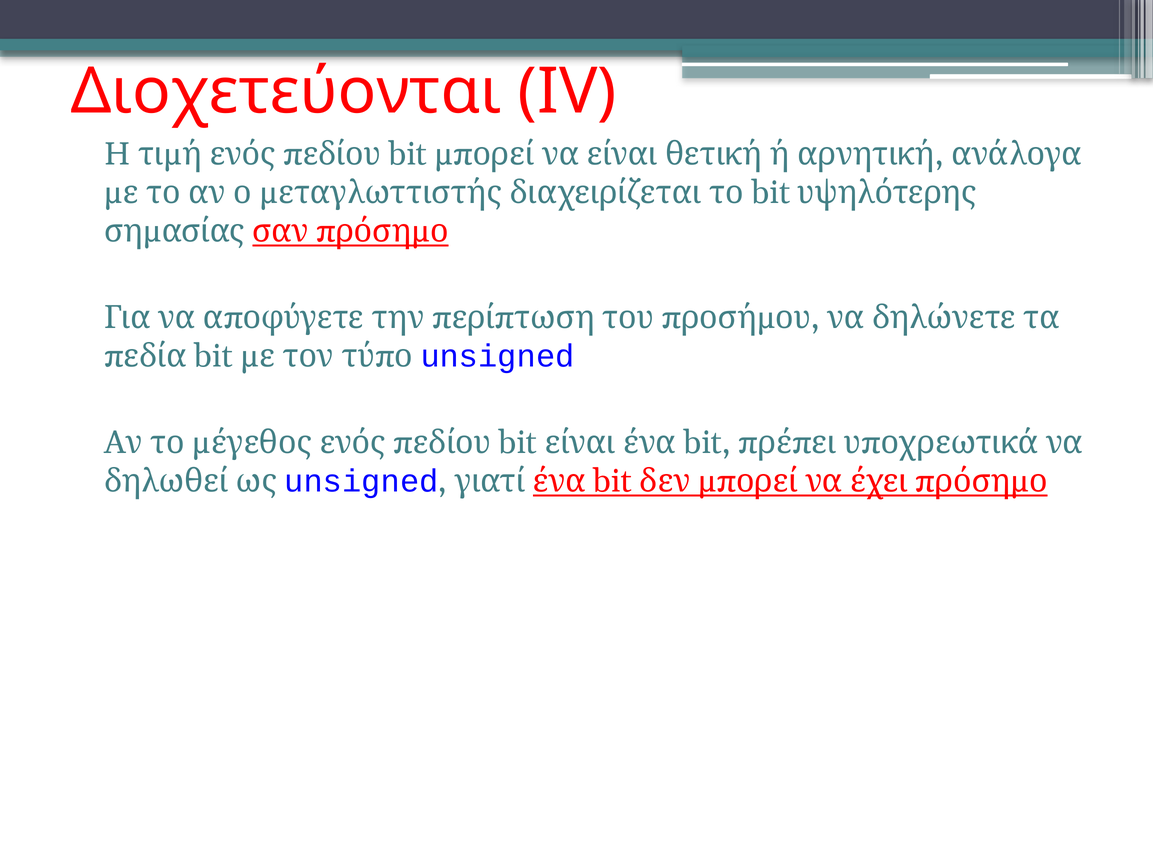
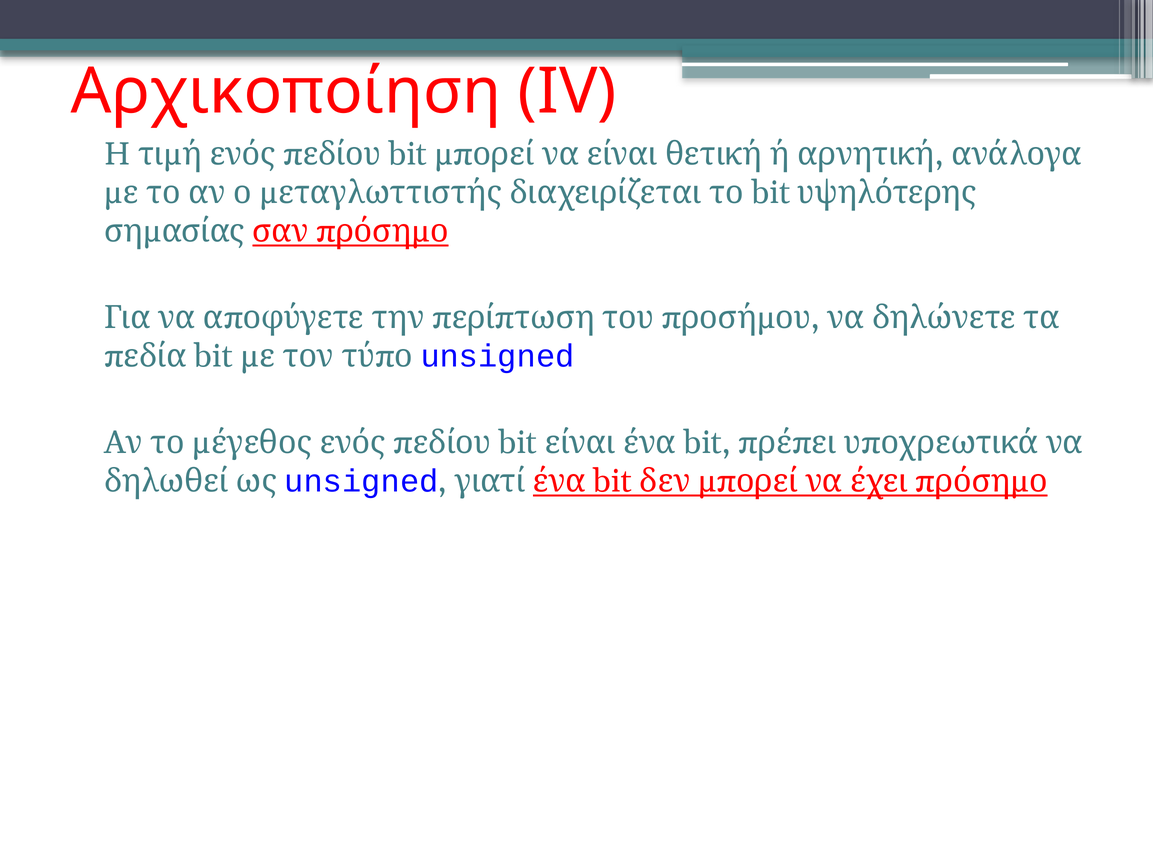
Διοχετεύονται: Διοχετεύονται -> Αρχικοποίηση (286, 91)
